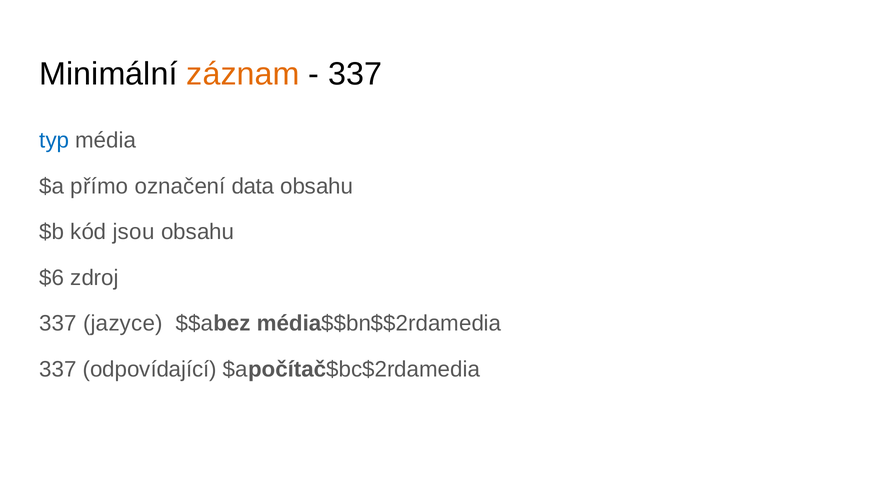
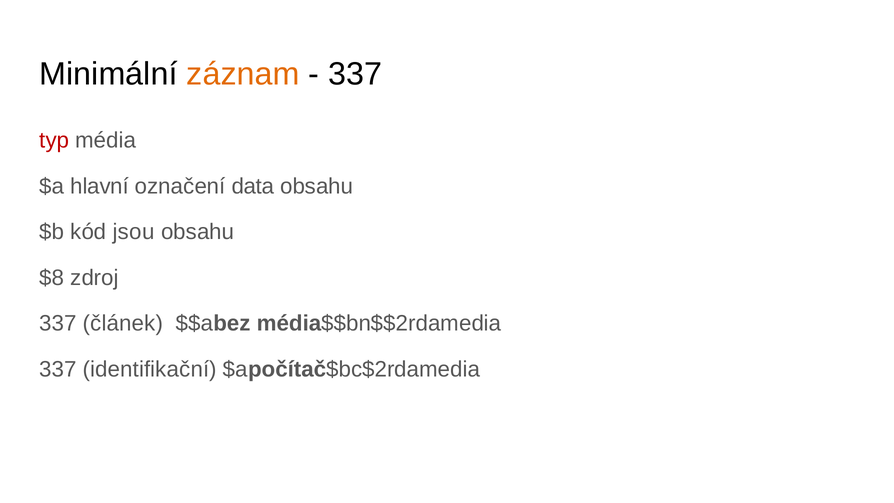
typ colour: blue -> red (54, 141)
přímo: přímo -> hlavní (100, 186)
$6: $6 -> $8 (52, 278)
jazyce: jazyce -> článek (123, 323)
odpovídající: odpovídající -> identifikační (150, 369)
